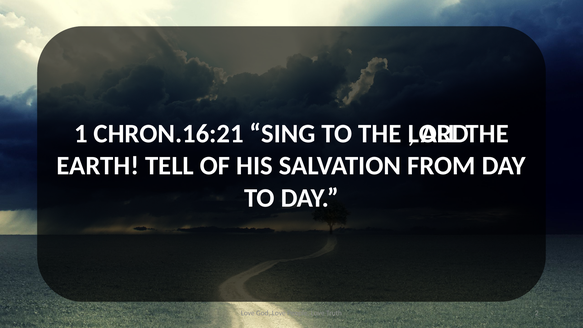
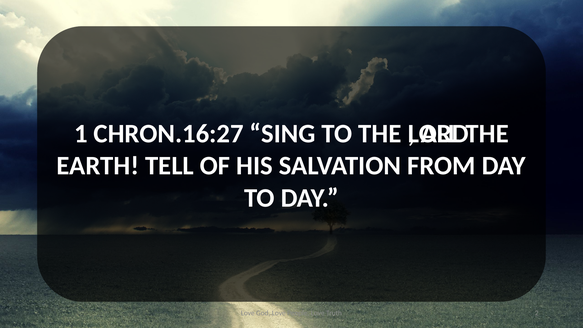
CHRON.16:21: CHRON.16:21 -> CHRON.16:27 (169, 134)
